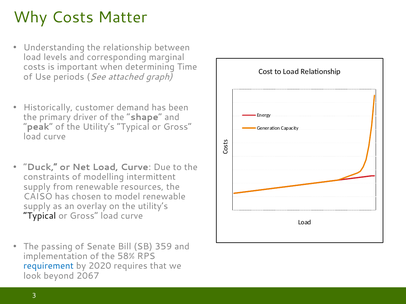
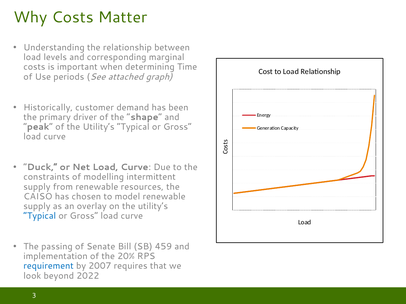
Typical colour: black -> blue (40, 216)
359: 359 -> 459 (163, 247)
58%: 58% -> 20% (126, 257)
2020: 2020 -> 2007 (100, 266)
2067: 2067 -> 2022 (88, 276)
